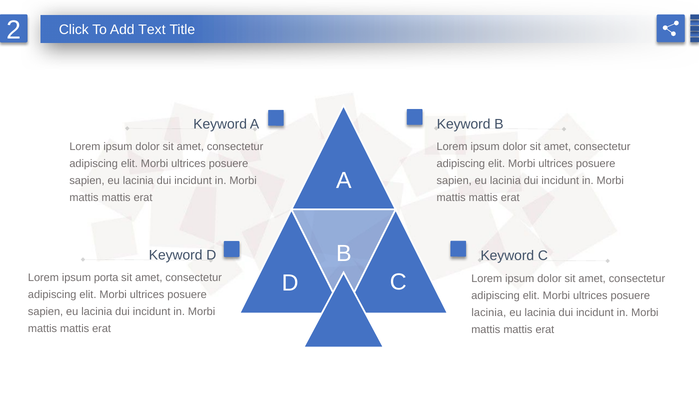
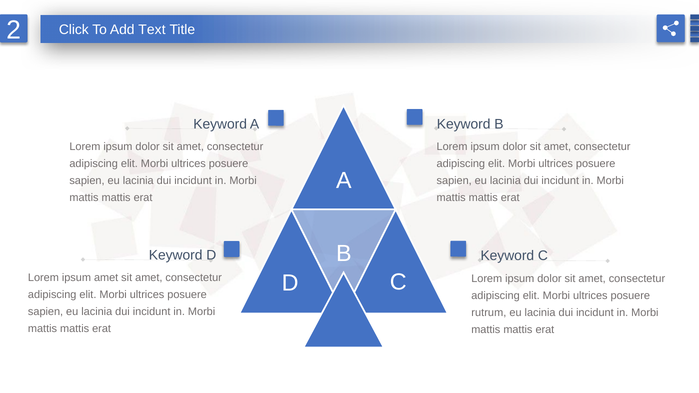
ipsum porta: porta -> amet (106, 278)
lacinia: lacinia -> rutrum (489, 313)
